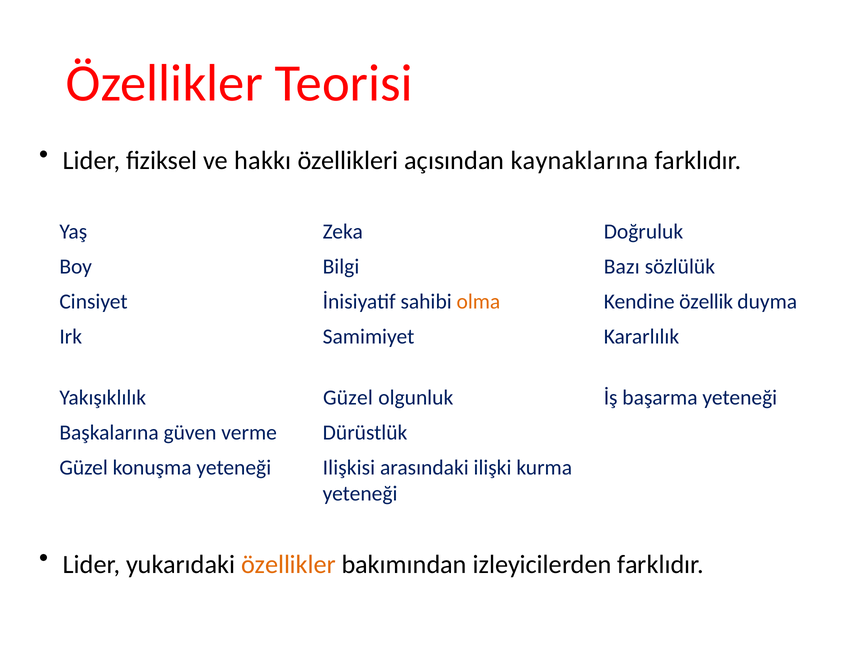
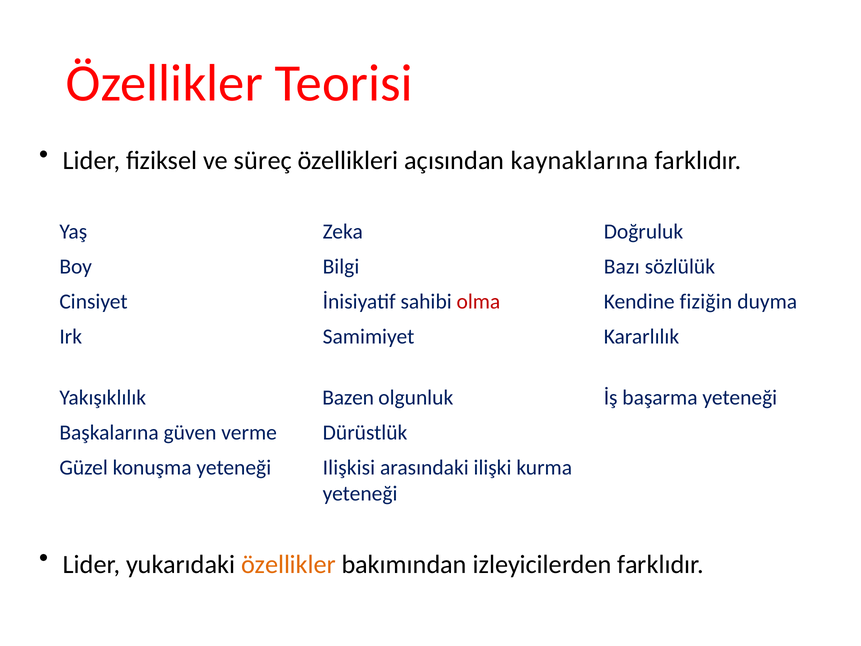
hakkı: hakkı -> süreç (263, 161)
olma colour: orange -> red (478, 301)
özellik: özellik -> fiziğin (706, 301)
Yakışıklılık Güzel: Güzel -> Bazen (348, 398)
